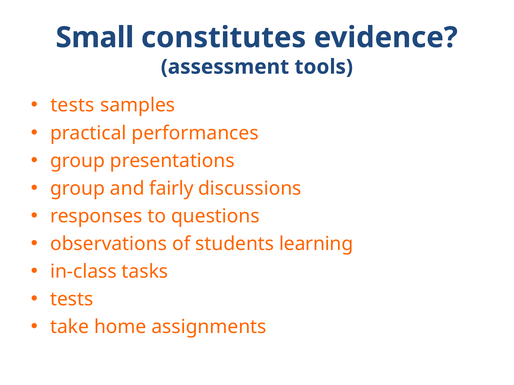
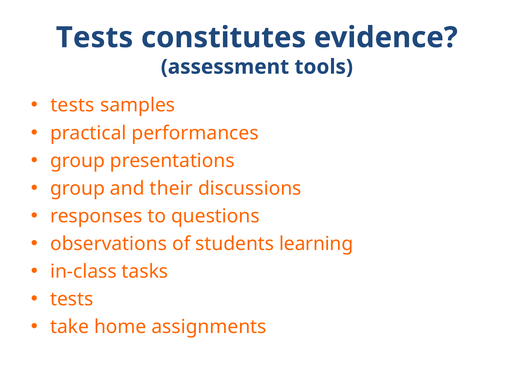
Small: Small -> Tests (95, 38)
fairly: fairly -> their (171, 189)
